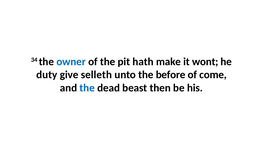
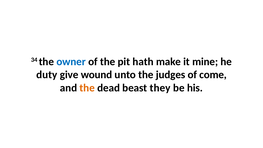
wont: wont -> mine (205, 62)
selleth: selleth -> wound (96, 75)
before: before -> judges (171, 75)
the colour: blue -> orange (87, 88)
then: then -> they (160, 88)
